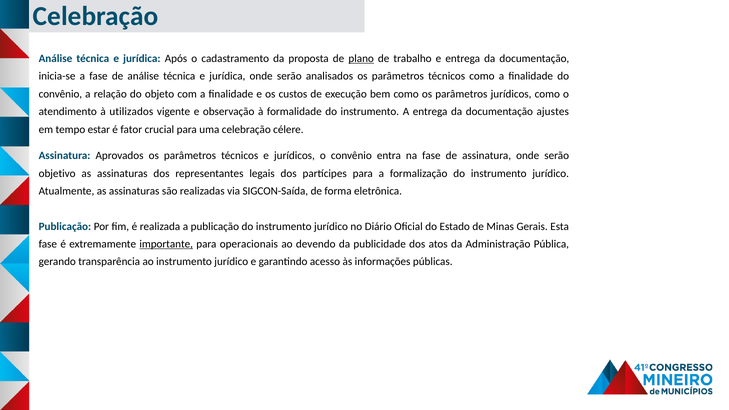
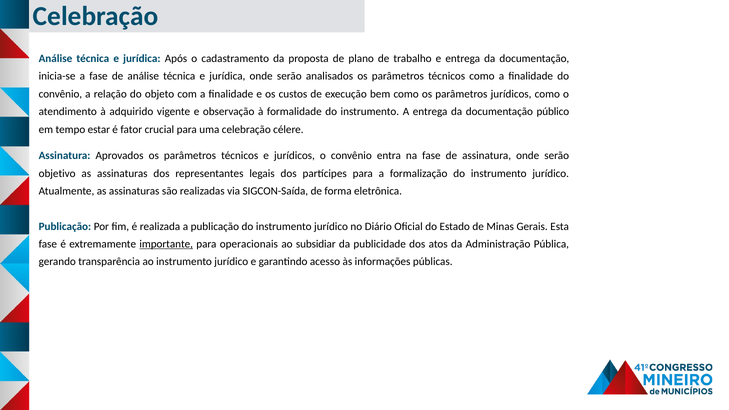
plano underline: present -> none (361, 59)
utilizados: utilizados -> adquirido (131, 112)
ajustes: ajustes -> público (553, 112)
devendo: devendo -> subsidiar (316, 244)
